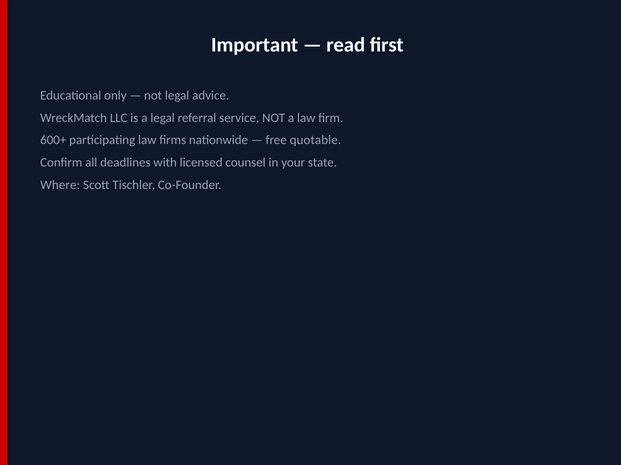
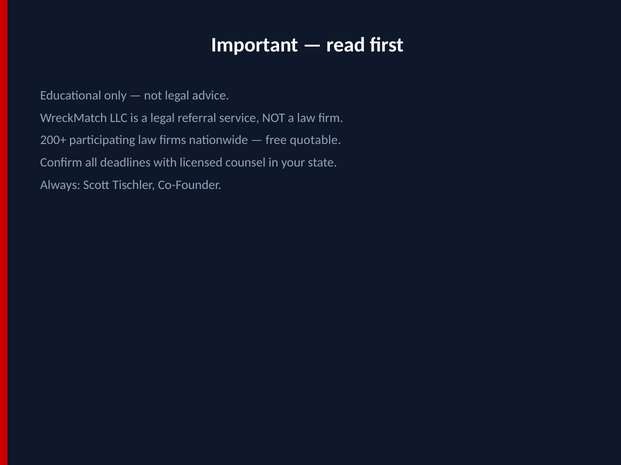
600+: 600+ -> 200+ (53, 140)
Where: Where -> Always (60, 185)
